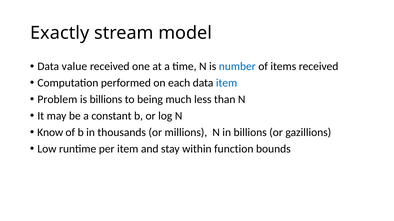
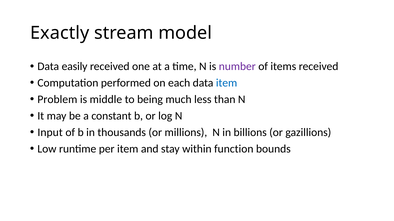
value: value -> easily (75, 67)
number colour: blue -> purple (237, 67)
is billions: billions -> middle (106, 100)
Know: Know -> Input (50, 133)
